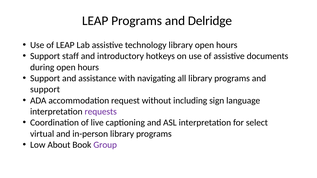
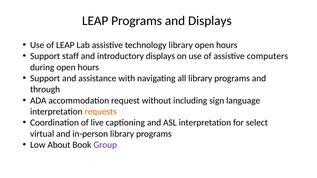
and Delridge: Delridge -> Displays (210, 21)
introductory hotkeys: hotkeys -> displays (160, 56)
documents: documents -> computers (267, 56)
support: support -> through (45, 90)
requests colour: purple -> orange (101, 112)
